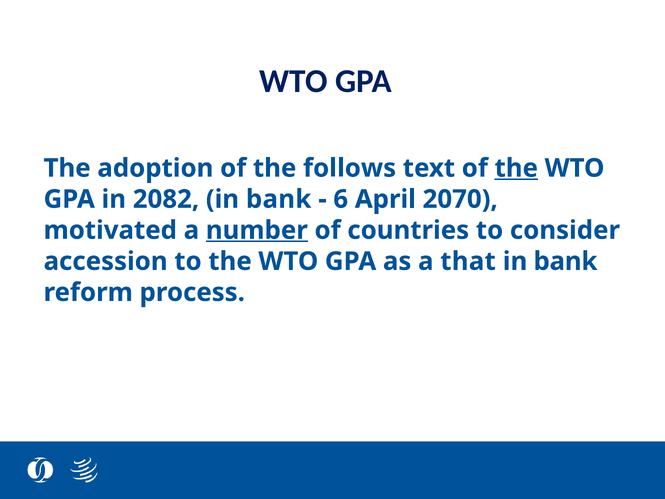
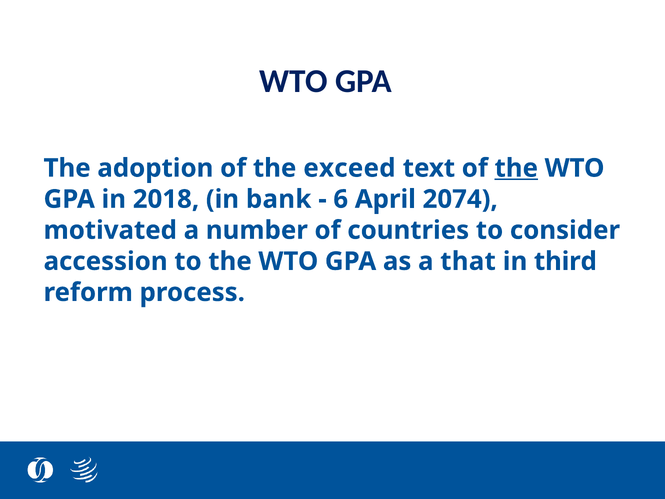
follows: follows -> exceed (349, 168)
2082: 2082 -> 2018 (166, 199)
2070: 2070 -> 2074 (460, 199)
number underline: present -> none (257, 230)
bank: bank -> third (565, 261)
